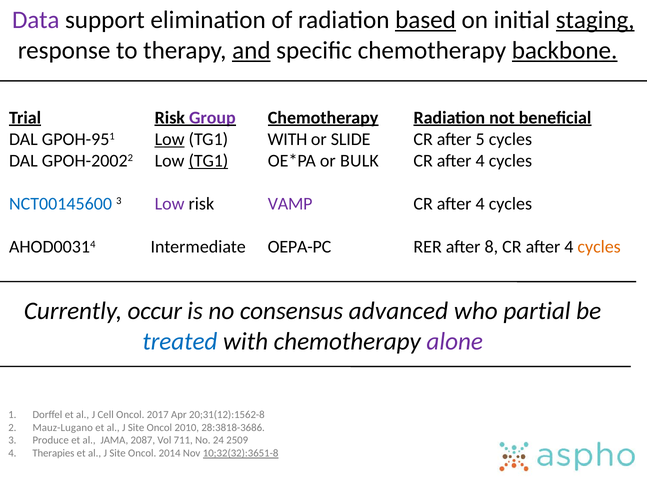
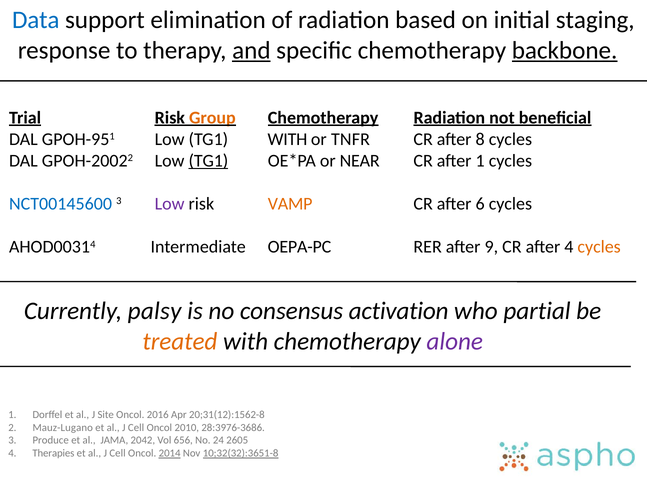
Data colour: purple -> blue (36, 20)
based underline: present -> none (426, 20)
staging underline: present -> none (595, 20)
Group colour: purple -> orange (212, 118)
Low underline: present -> none (170, 139)
SLIDE: SLIDE -> TNFR (350, 139)
5: 5 -> 8 (480, 139)
BULK: BULK -> NEAR (360, 161)
4: 4 -> 1 (480, 161)
VAMP colour: purple -> orange (290, 204)
4: 4 -> 6 (480, 204)
8: 8 -> 9 (491, 247)
occur: occur -> palsy (155, 311)
advanced: advanced -> activation (399, 311)
treated colour: blue -> orange (180, 341)
Cell: Cell -> Site (106, 415)
2017: 2017 -> 2016 (158, 415)
Site: Site -> Cell (136, 428)
28:3818-3686: 28:3818-3686 -> 28:3976-3686 (233, 428)
2087: 2087 -> 2042 (143, 441)
711: 711 -> 656 (183, 441)
2509: 2509 -> 2605 (237, 441)
Site: Site -> Cell (118, 454)
2014 underline: none -> present (170, 454)
